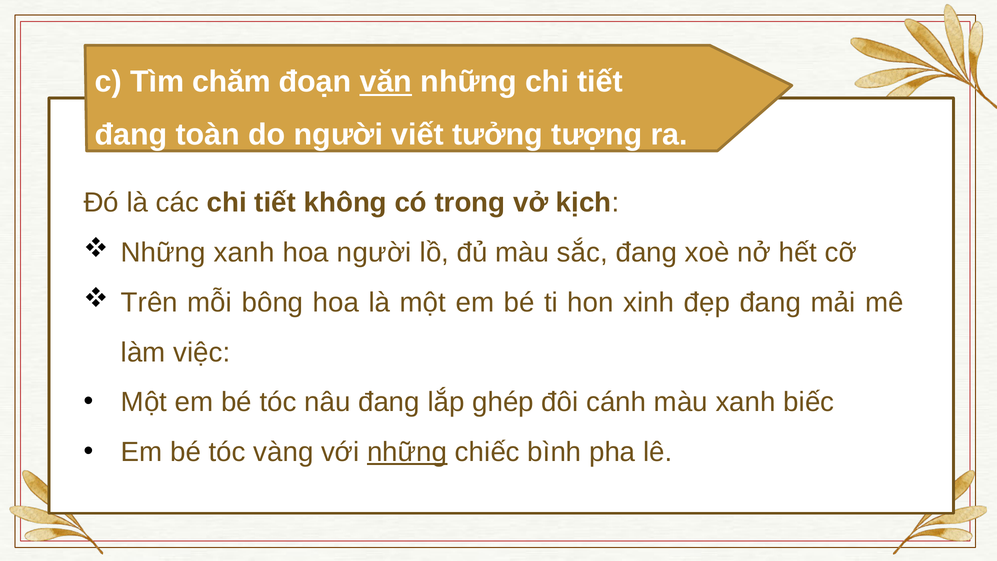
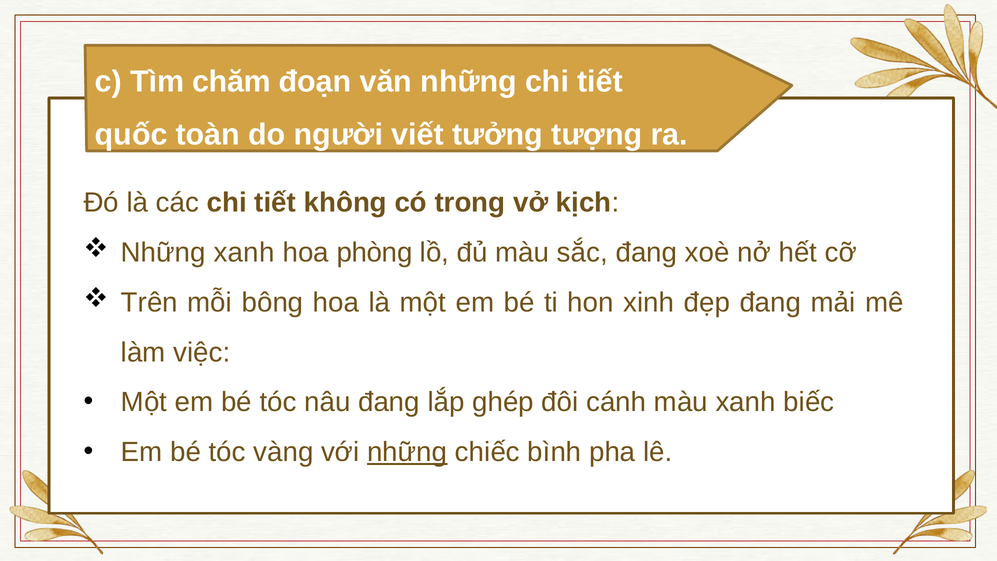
văn underline: present -> none (386, 82)
đang: đang -> quốc (131, 135)
hoa người: người -> phòng (375, 253)
